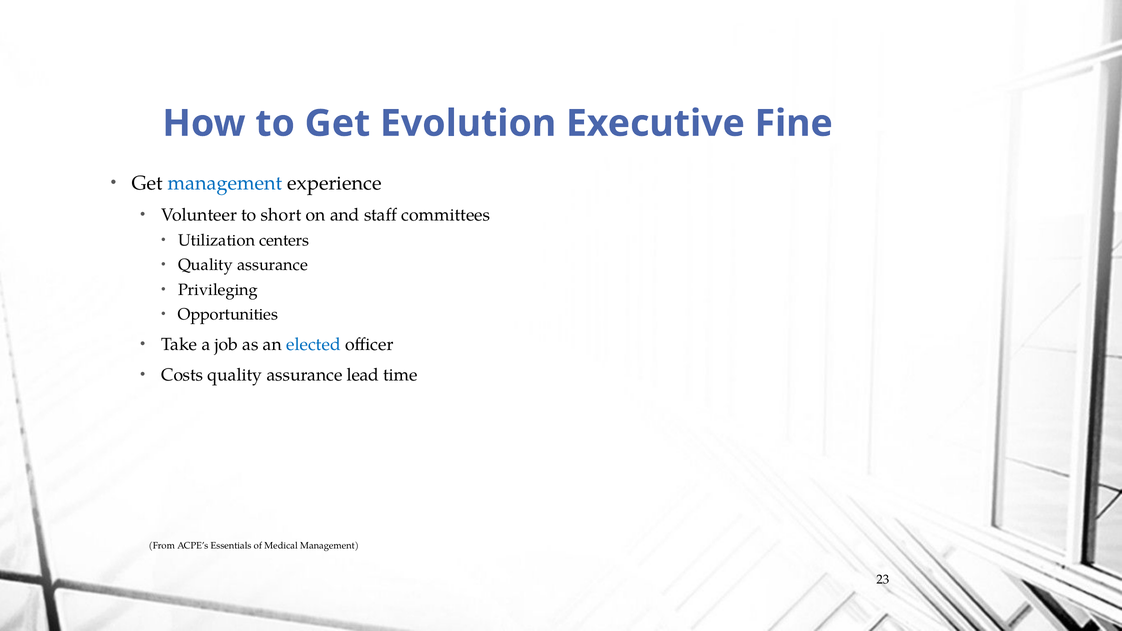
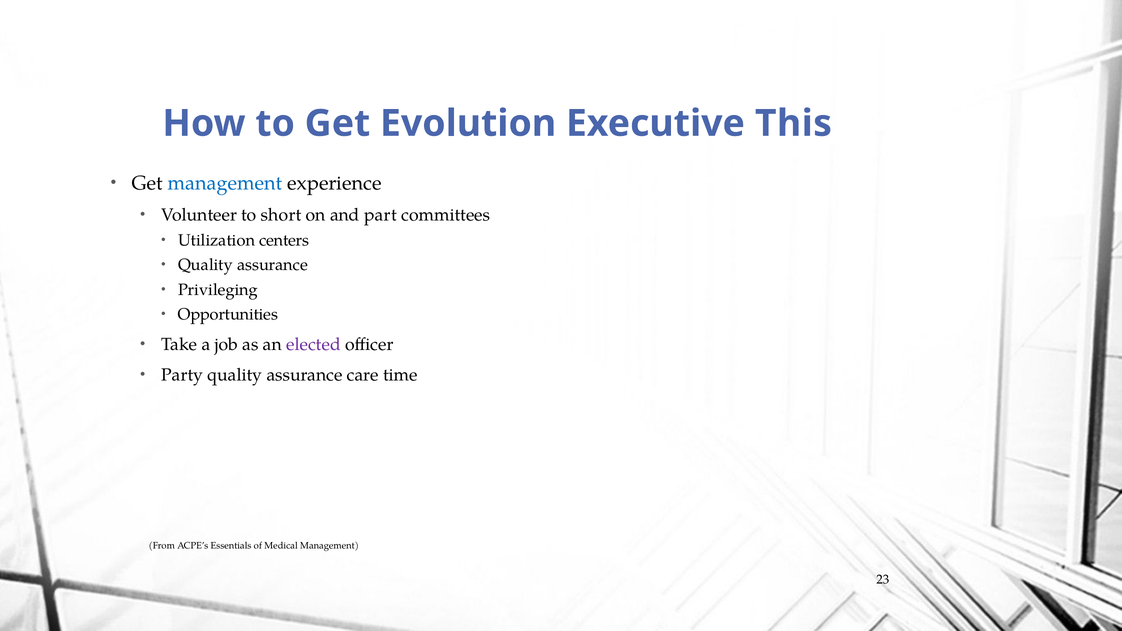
Fine: Fine -> This (793, 124)
staff: staff -> part (380, 215)
elected colour: blue -> purple (314, 345)
Costs: Costs -> Party (182, 375)
lead: lead -> care (363, 375)
